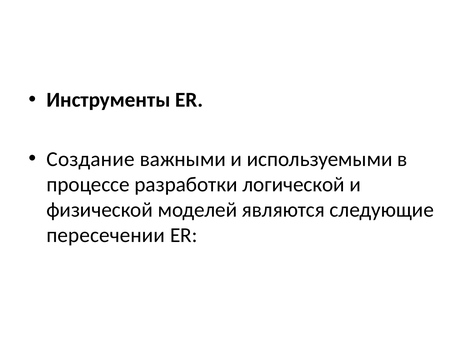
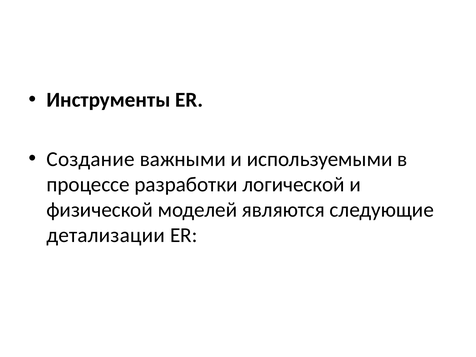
пересечении: пересечении -> детализации (106, 235)
